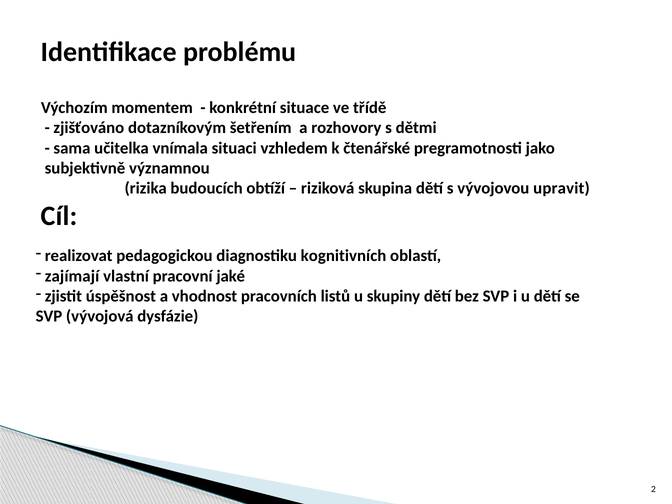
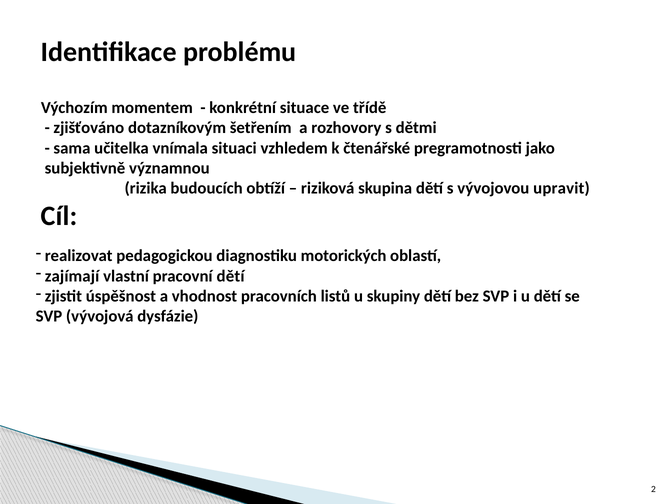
kognitivních: kognitivních -> motorických (344, 256)
pracovní jaké: jaké -> dětí (231, 276)
